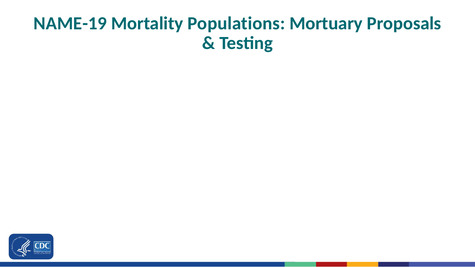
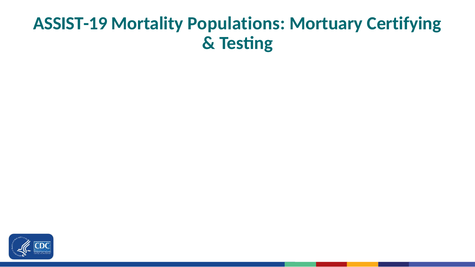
NAME-19: NAME-19 -> ASSIST-19 (70, 23)
Proposals: Proposals -> Certifying (404, 23)
